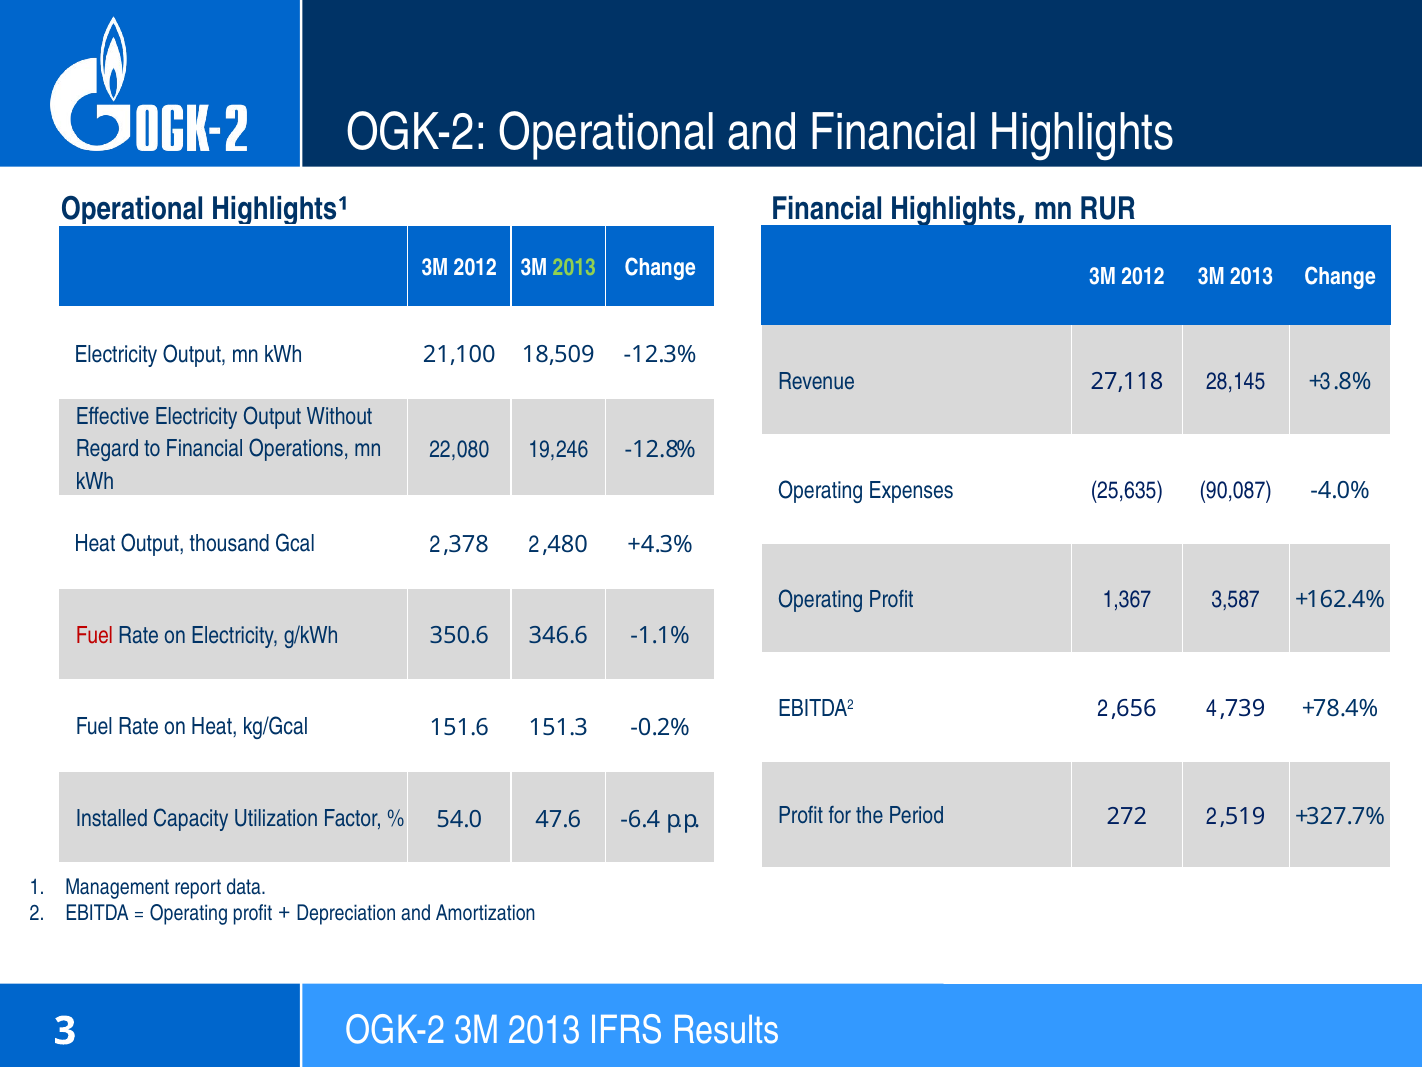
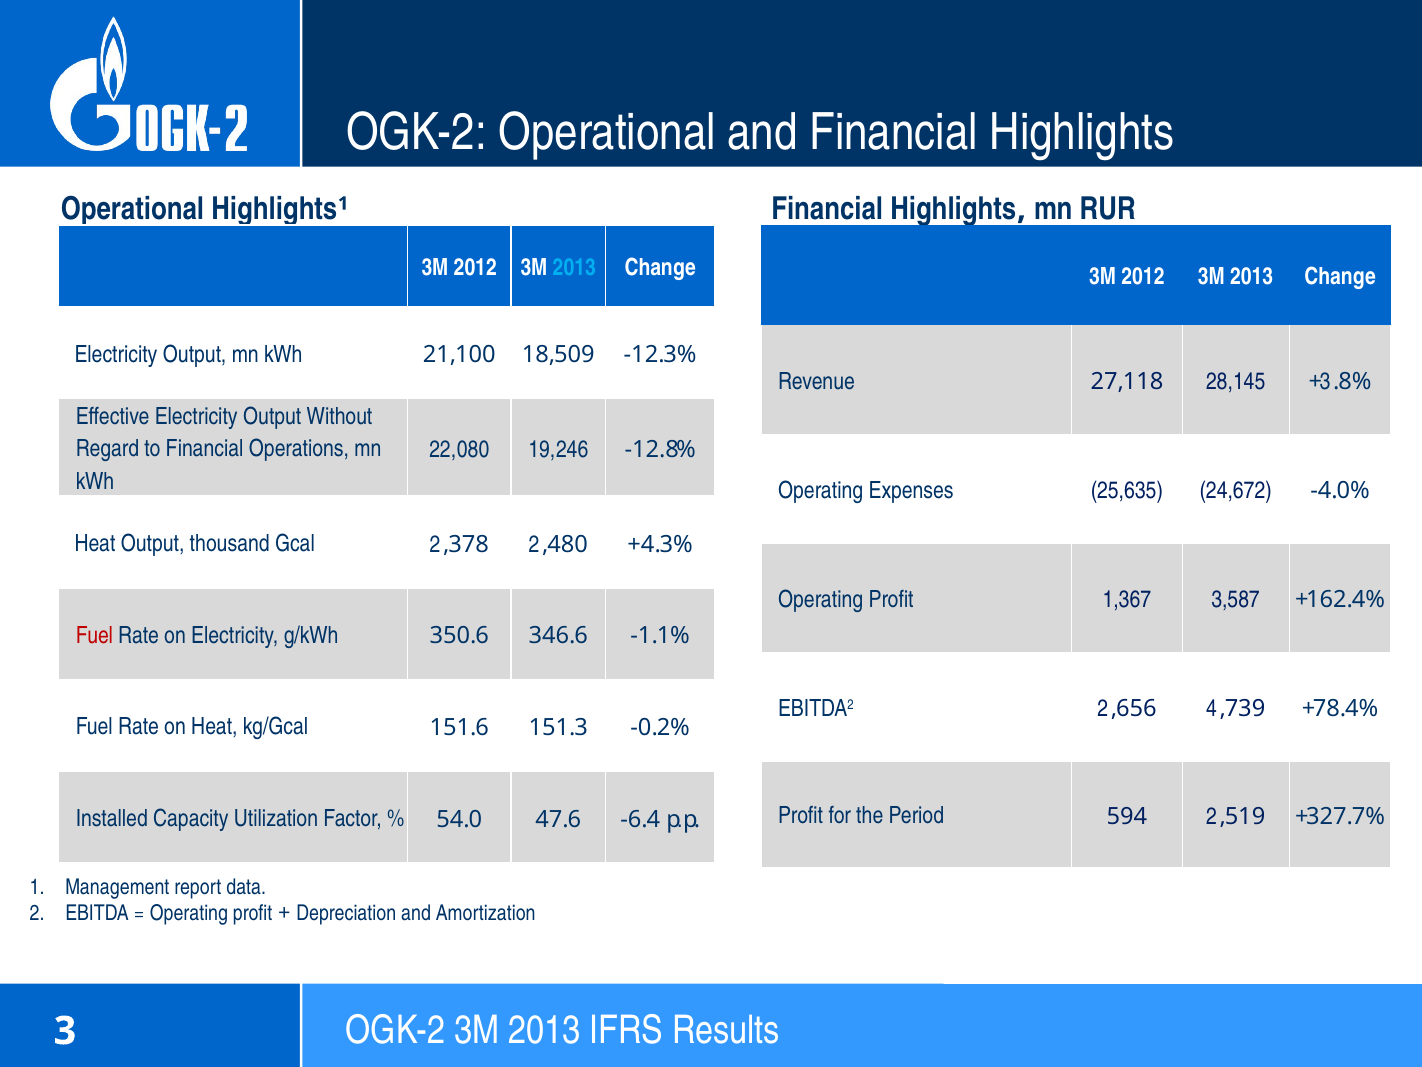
2013 colour: light green -> light blue (574, 268)
90,087: 90,087 -> 24,672 (1236, 491)
272: 272 -> 594 (1127, 816)
